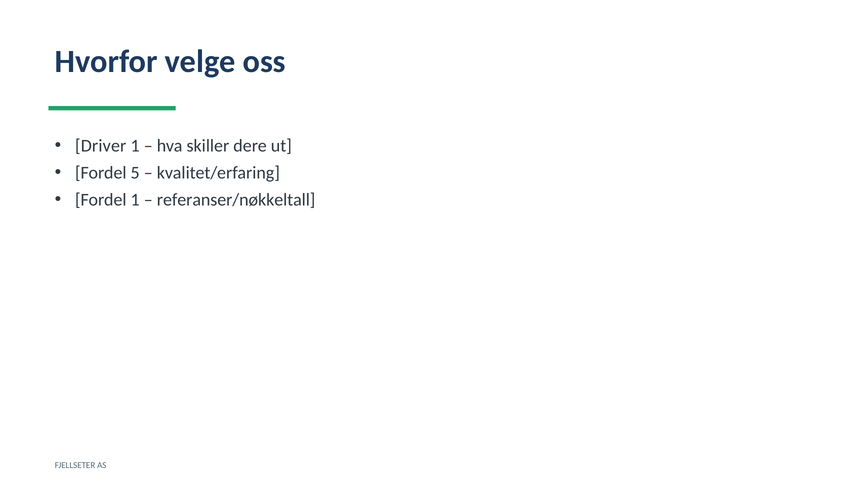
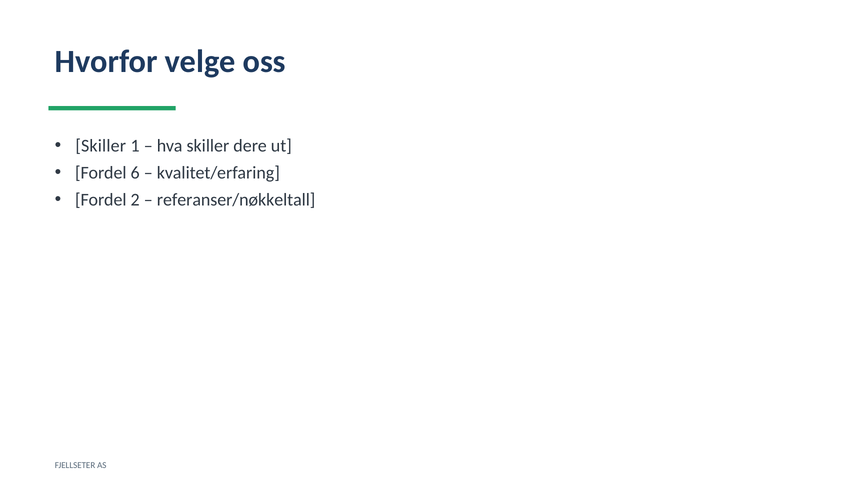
Driver: Driver -> Skiller (101, 146)
5: 5 -> 6 (135, 173)
Fordel 1: 1 -> 2 (135, 200)
